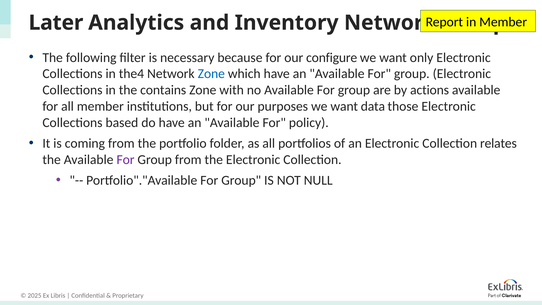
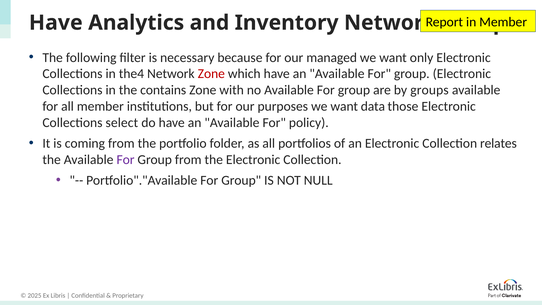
Later: Later -> Have (56, 23)
configure: configure -> managed (332, 58)
Zone colour: blue -> red (211, 74)
by actions: actions -> groups (429, 90)
based: based -> select (122, 123)
